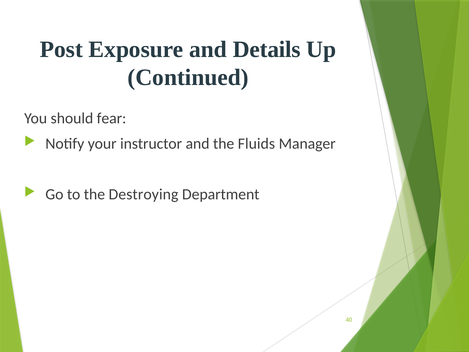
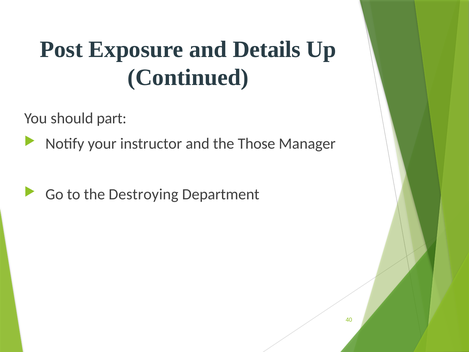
fear: fear -> part (112, 118)
Fluids: Fluids -> Those (257, 144)
